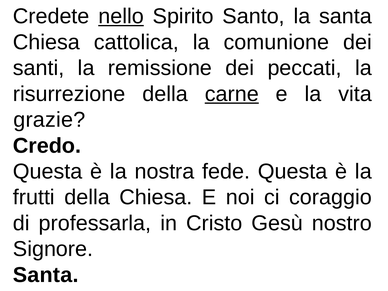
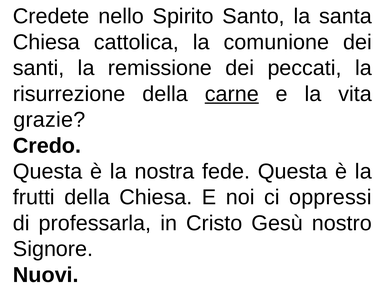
nello underline: present -> none (121, 16)
coraggio: coraggio -> oppressi (330, 197)
Santa: Santa -> Nuovi (46, 275)
